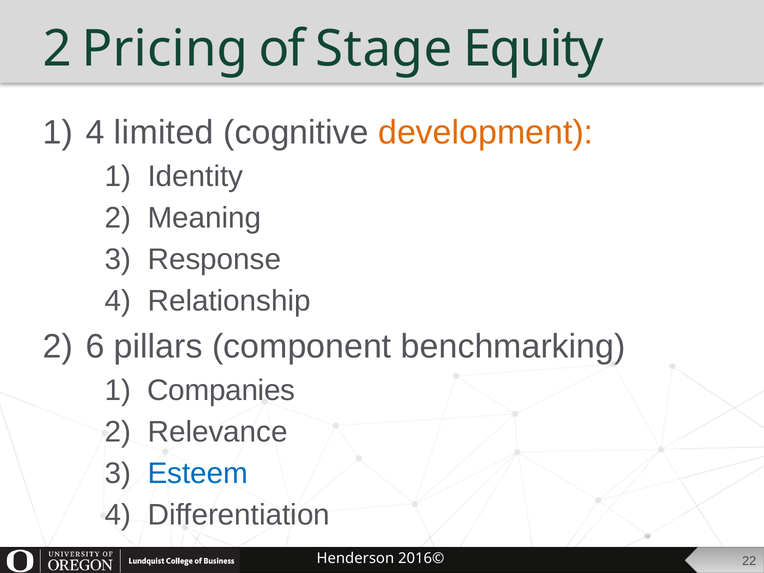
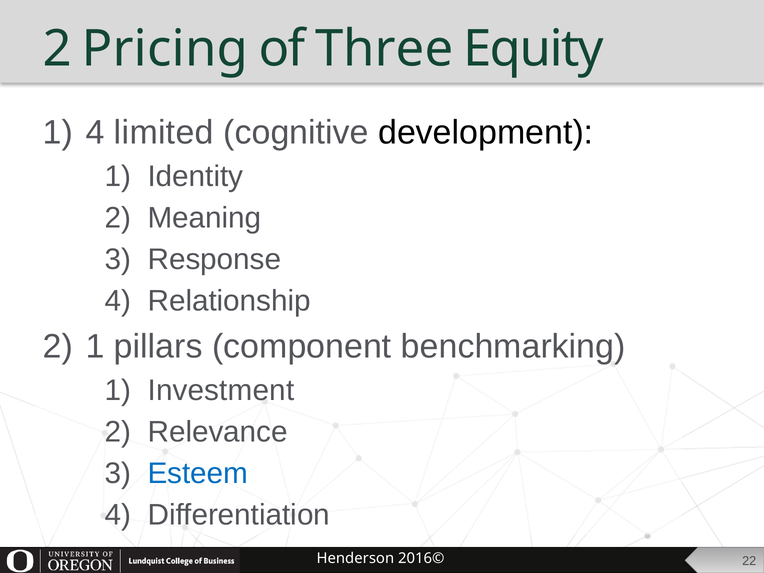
Stage: Stage -> Three (384, 49)
development colour: orange -> black (486, 133)
2 6: 6 -> 1 (95, 346)
Companies: Companies -> Investment (221, 390)
